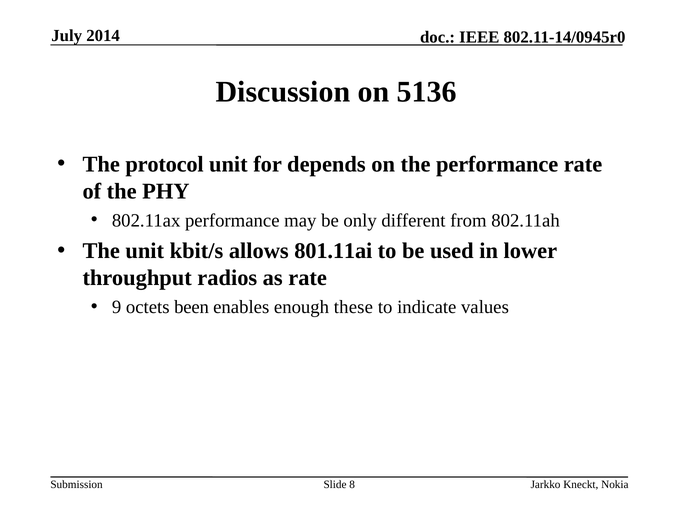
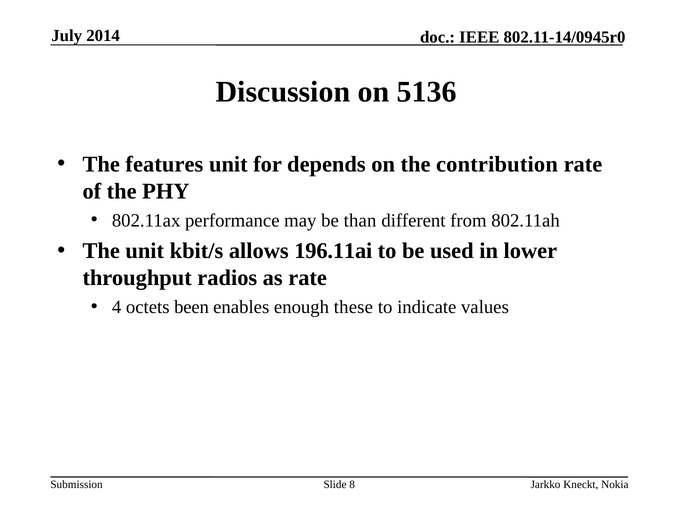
protocol: protocol -> features (164, 164)
the performance: performance -> contribution (497, 164)
only: only -> than (360, 220)
801.11ai: 801.11ai -> 196.11ai (333, 251)
9: 9 -> 4 (117, 307)
